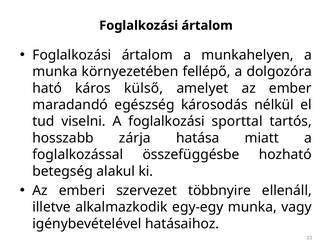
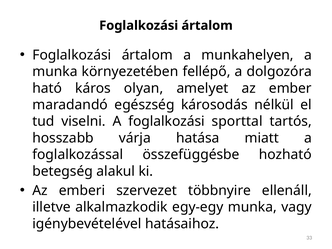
külső: külső -> olyan (144, 88)
zárja: zárja -> várja (135, 138)
